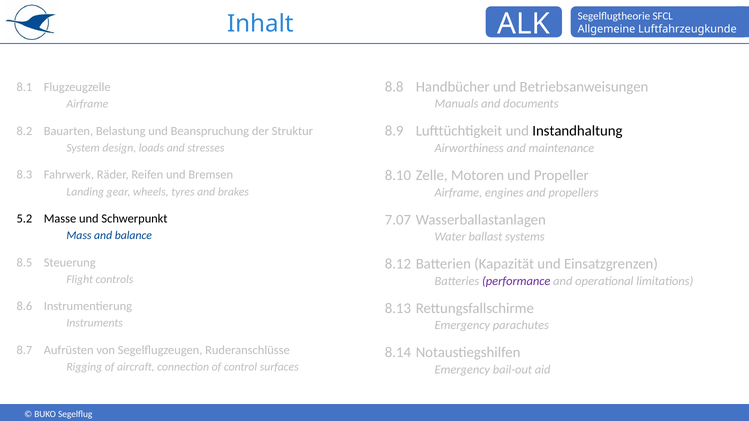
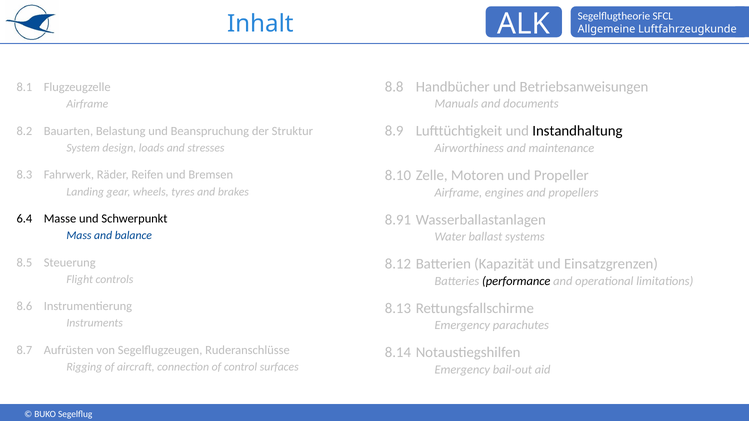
5.2: 5.2 -> 6.4 (24, 219)
7.07: 7.07 -> 8.91 (398, 220)
performance colour: purple -> black (516, 281)
